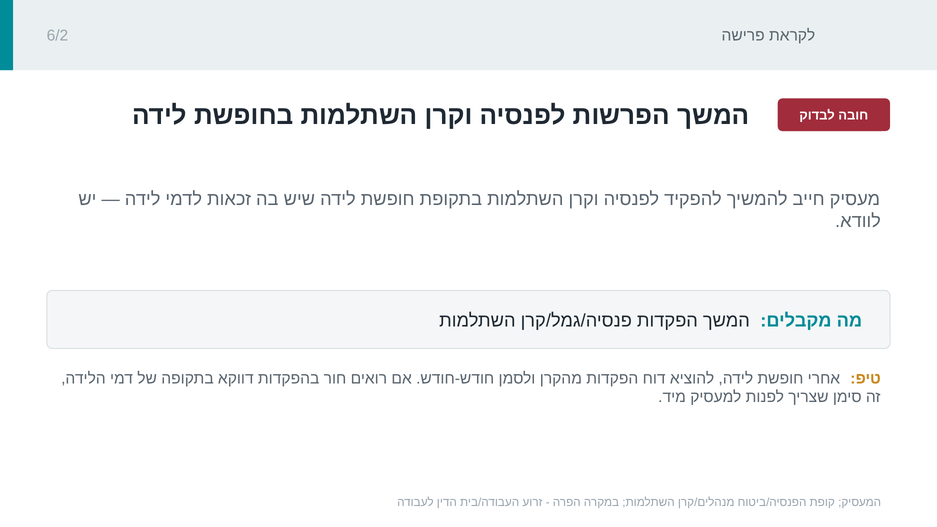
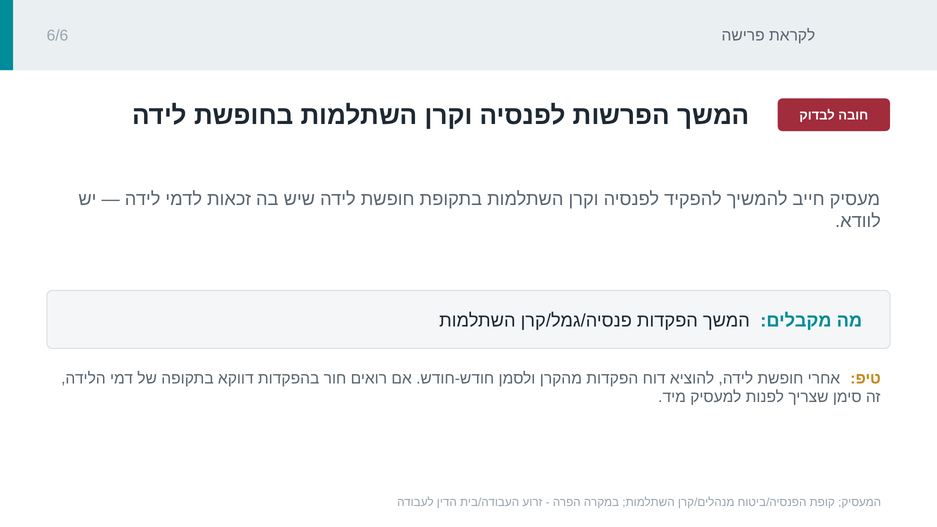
6/2: 6/2 -> 6/6 (57, 36)
